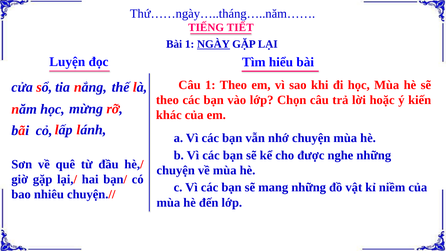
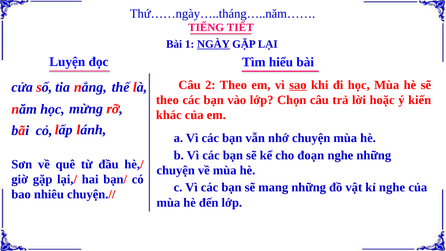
Câu 1: 1 -> 2 (210, 85)
sao underline: none -> present (298, 85)
được: được -> đoạn (311, 155)
kỉ niềm: niềm -> nghe (392, 187)
